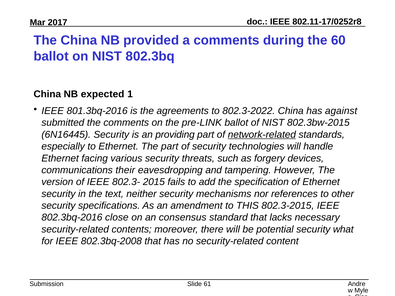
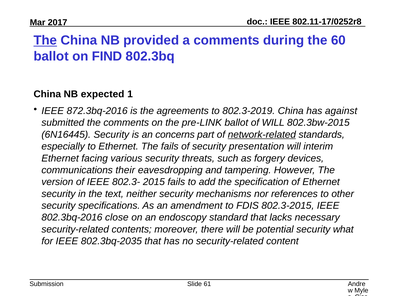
The underline: none -> present (45, 40)
on NIST: NIST -> FIND (107, 56)
801.3bq-2016: 801.3bq-2016 -> 872.3bq-2016 (97, 111)
802.3-2022: 802.3-2022 -> 802.3-2019 (249, 111)
of NIST: NIST -> WILL (273, 123)
providing: providing -> concerns (175, 135)
The part: part -> fails (170, 147)
technologies: technologies -> presentation (257, 147)
handle: handle -> interim (318, 147)
THIS: THIS -> FDIS (248, 206)
consensus: consensus -> endoscopy (183, 218)
802.3bq-2008: 802.3bq-2008 -> 802.3bq-2035 (111, 241)
